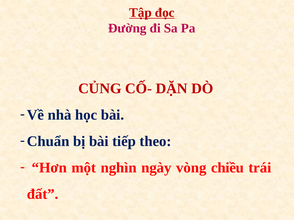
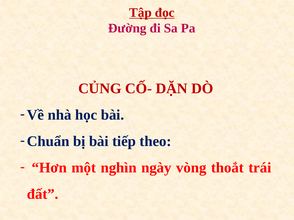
chiều: chiều -> thoắt (227, 168)
